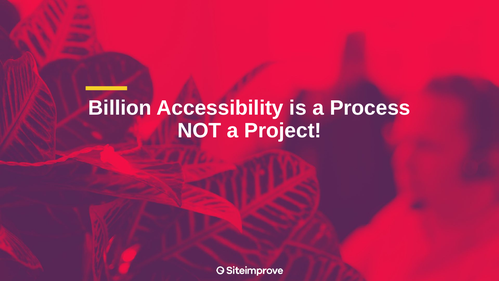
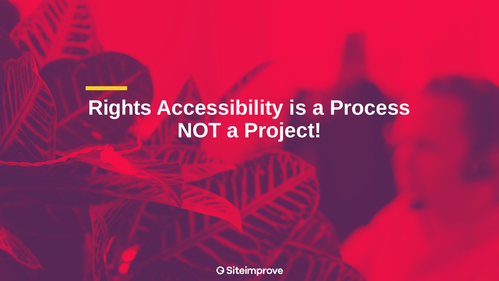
Billion: Billion -> Rights (120, 108)
